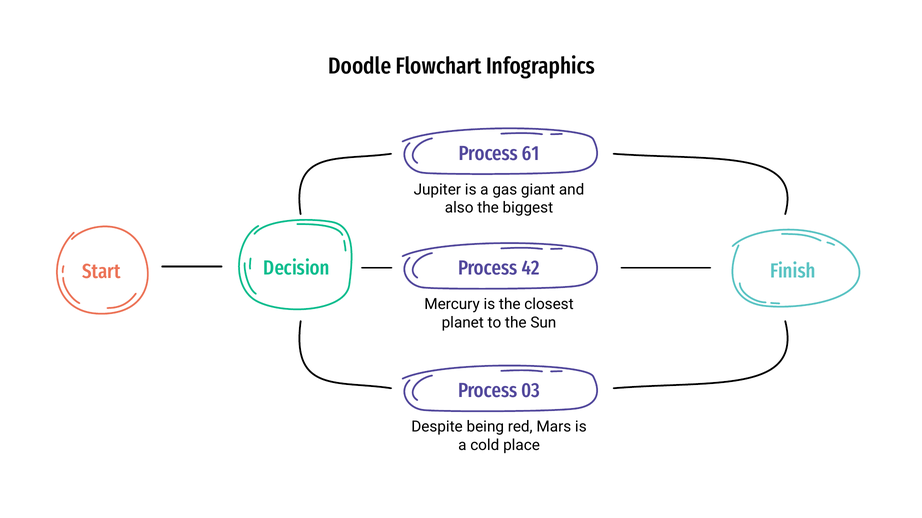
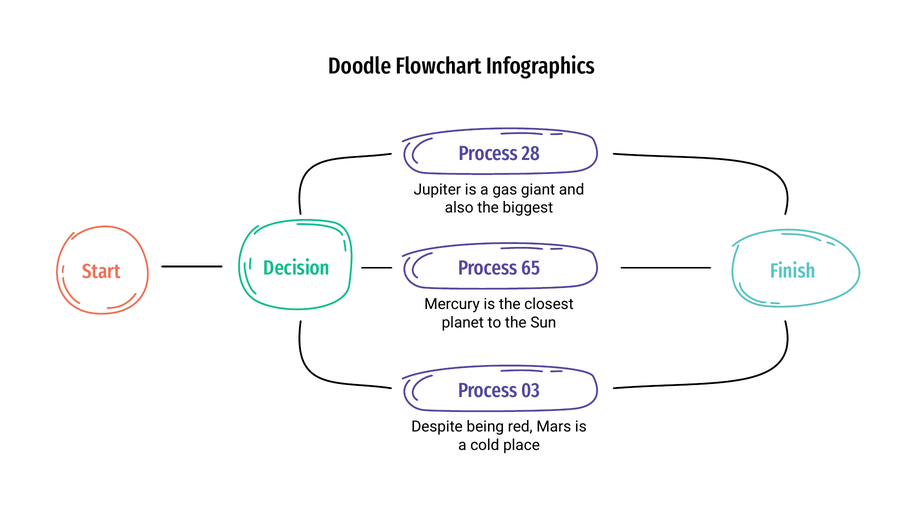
61: 61 -> 28 (531, 153)
42: 42 -> 65 (531, 268)
